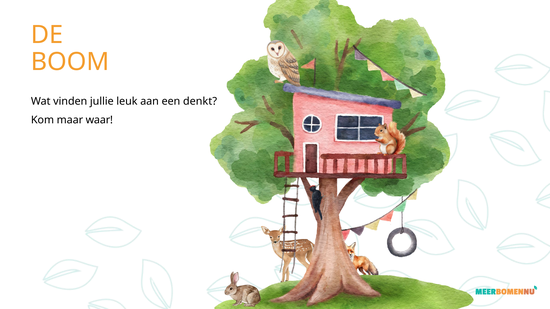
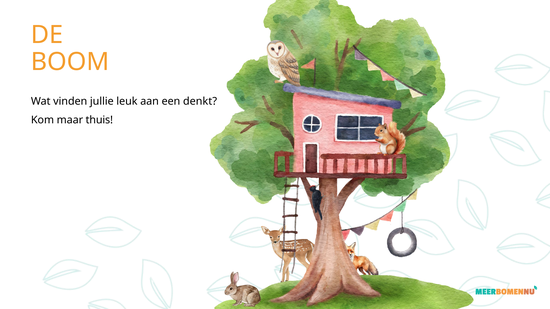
waar: waar -> thuis (99, 120)
